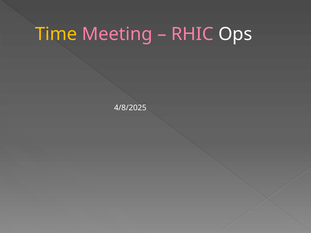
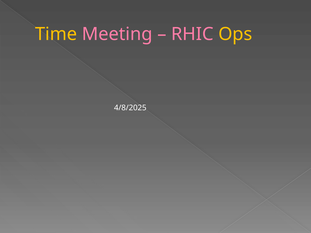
Ops colour: white -> yellow (235, 34)
